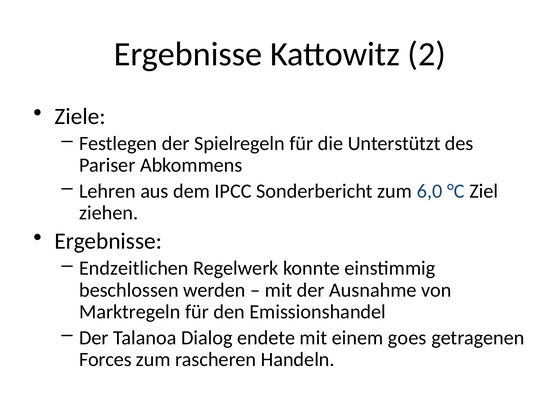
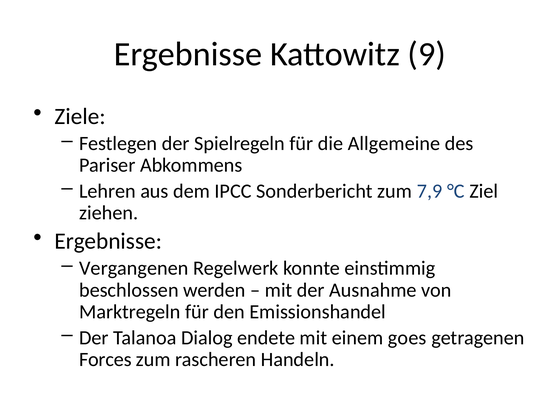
2: 2 -> 9 (427, 54)
Unterstützt: Unterstützt -> Allgemeine (394, 143)
6,0: 6,0 -> 7,9 (430, 191)
Endzeitlichen: Endzeitlichen -> Vergangenen (134, 268)
